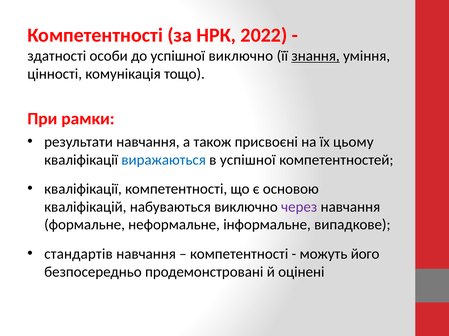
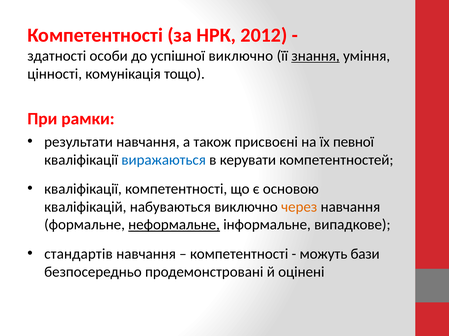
2022: 2022 -> 2012 (264, 35)
цьому: цьому -> певної (354, 142)
в успішної: успішної -> керувати (248, 160)
через colour: purple -> orange (299, 207)
неформальне underline: none -> present (174, 225)
його: його -> бази (365, 254)
